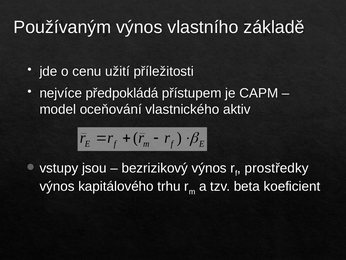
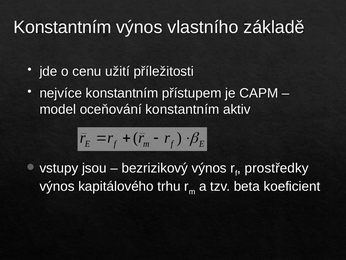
Používaným: Používaným -> Konstantním (62, 27)
nejvíce předpokládá: předpokládá -> konstantním (122, 93)
oceňování vlastnického: vlastnického -> konstantním (182, 109)
